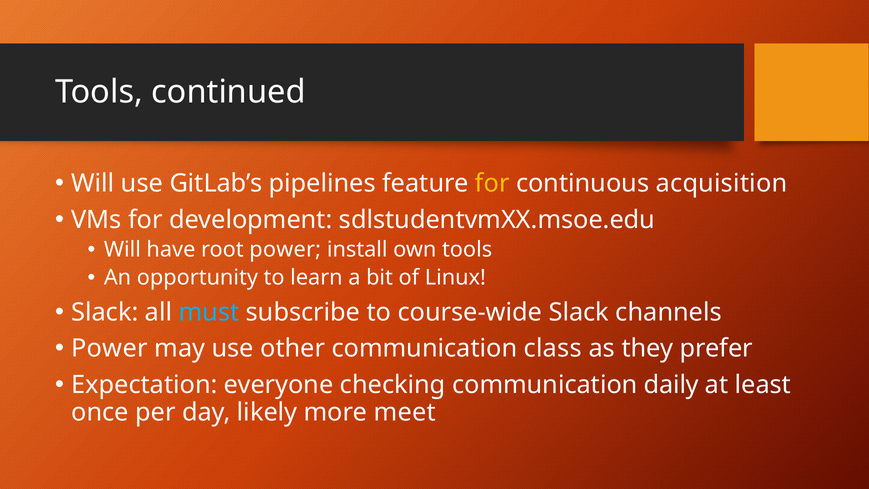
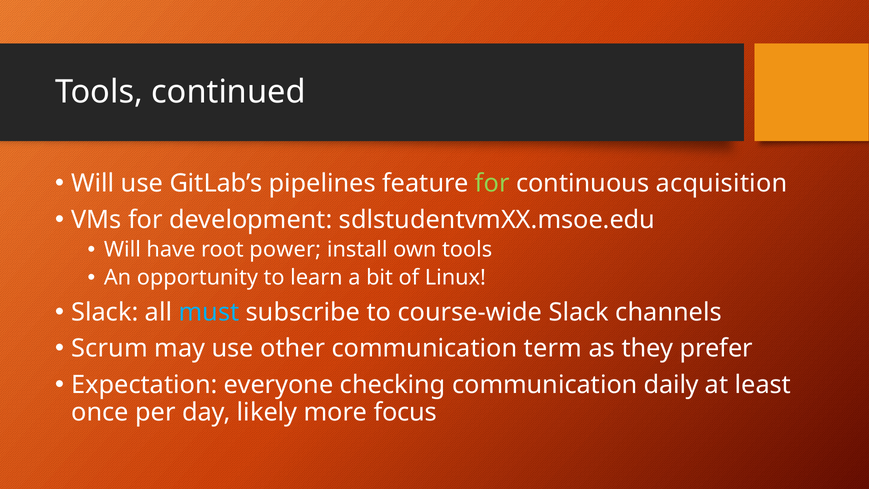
for colour: yellow -> light green (492, 183)
Power: Power -> Scrum (110, 348)
class: class -> term (553, 348)
meet: meet -> focus (405, 412)
